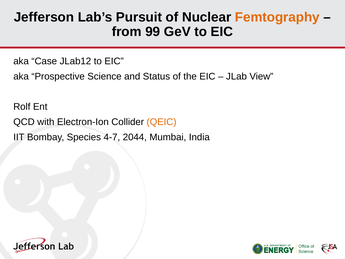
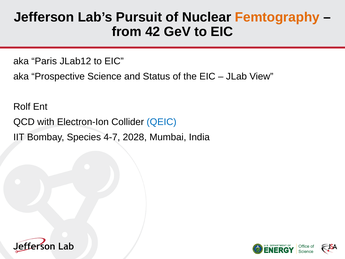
99: 99 -> 42 (153, 32)
Case: Case -> Paris (44, 61)
QEIC colour: orange -> blue (162, 122)
2044: 2044 -> 2028 (135, 137)
